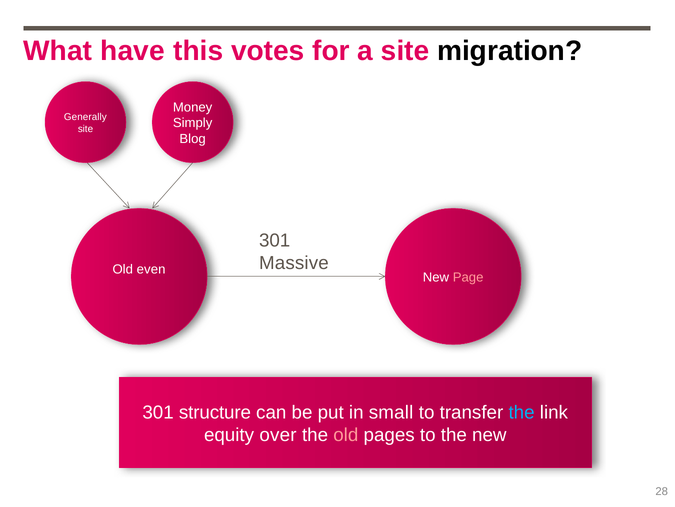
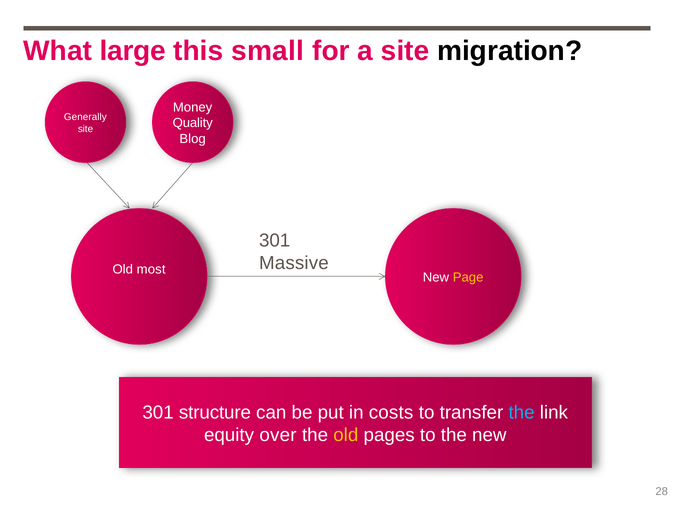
have: have -> large (133, 51)
votes: votes -> small (268, 51)
Simply: Simply -> Quality (193, 123)
even: even -> most (151, 269)
Page colour: pink -> yellow (468, 277)
small: small -> costs (391, 412)
old colour: pink -> yellow (346, 434)
